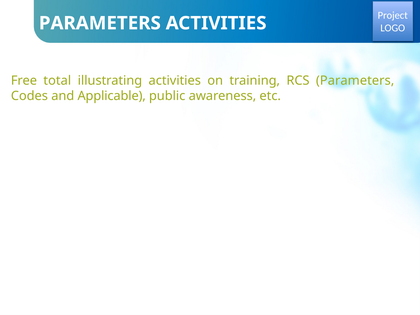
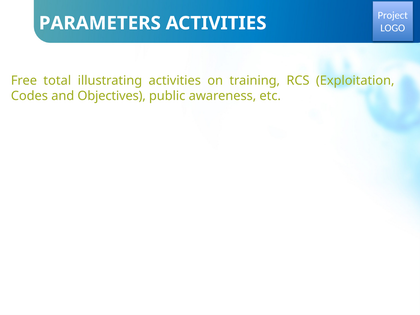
RCS Parameters: Parameters -> Exploitation (355, 81)
Applicable: Applicable -> Objectives (112, 96)
